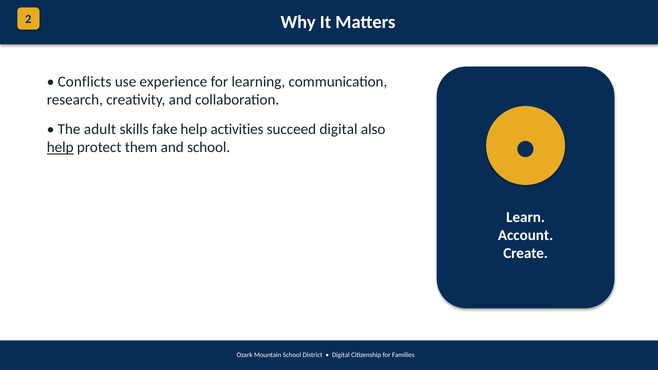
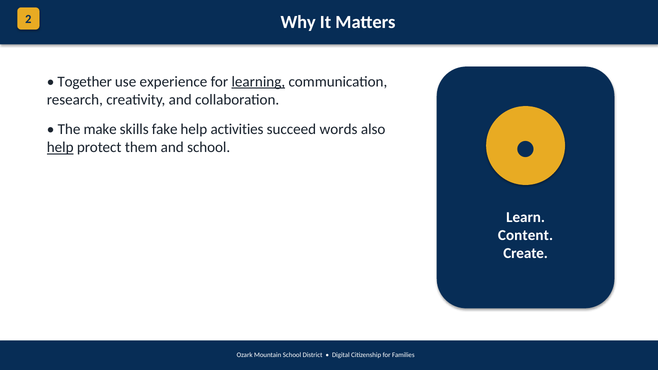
Conflicts: Conflicts -> Together (85, 82)
learning underline: none -> present (258, 82)
adult: adult -> make (100, 129)
succeed digital: digital -> words (338, 129)
Account: Account -> Content (525, 235)
